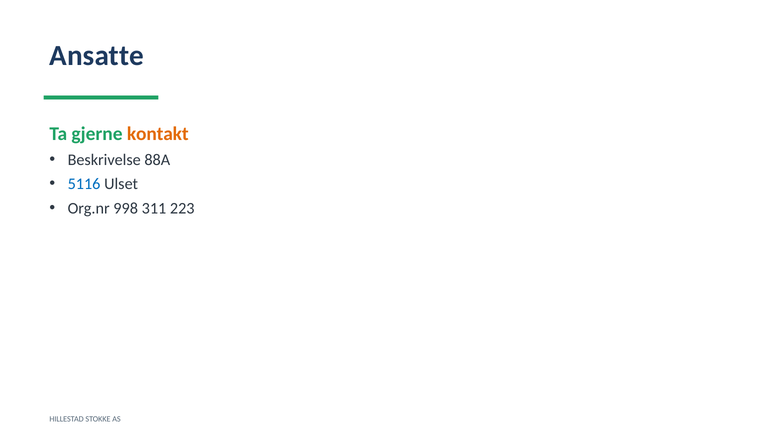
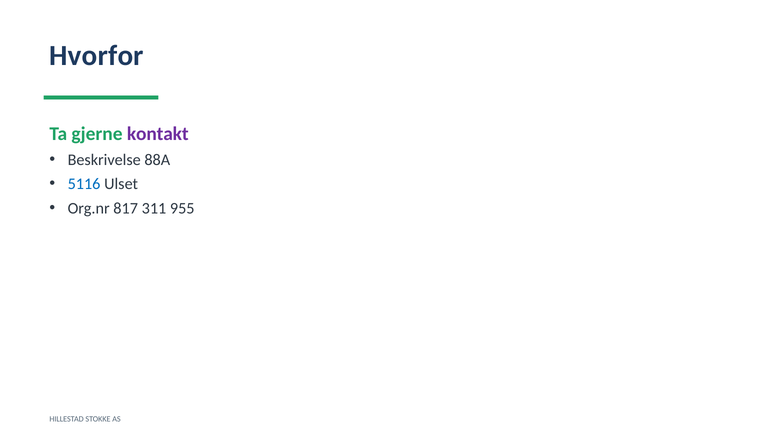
Ansatte: Ansatte -> Hvorfor (97, 55)
kontakt colour: orange -> purple (158, 134)
998: 998 -> 817 (126, 208)
223: 223 -> 955 (182, 208)
